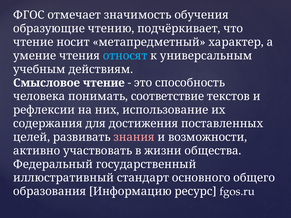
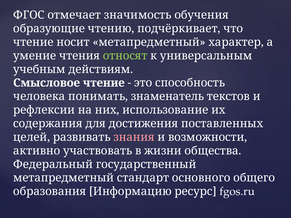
относят colour: light blue -> light green (125, 56)
соответствие: соответствие -> знаменатель (167, 97)
иллюстративный: иллюстративный -> метапредметный (64, 178)
